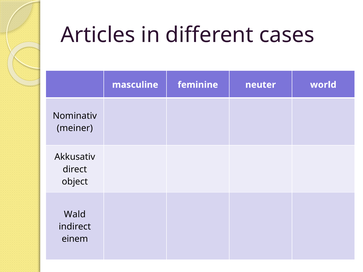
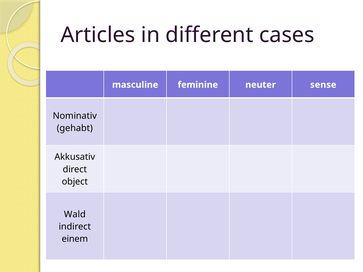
world: world -> sense (323, 85)
meiner: meiner -> gehabt (75, 128)
